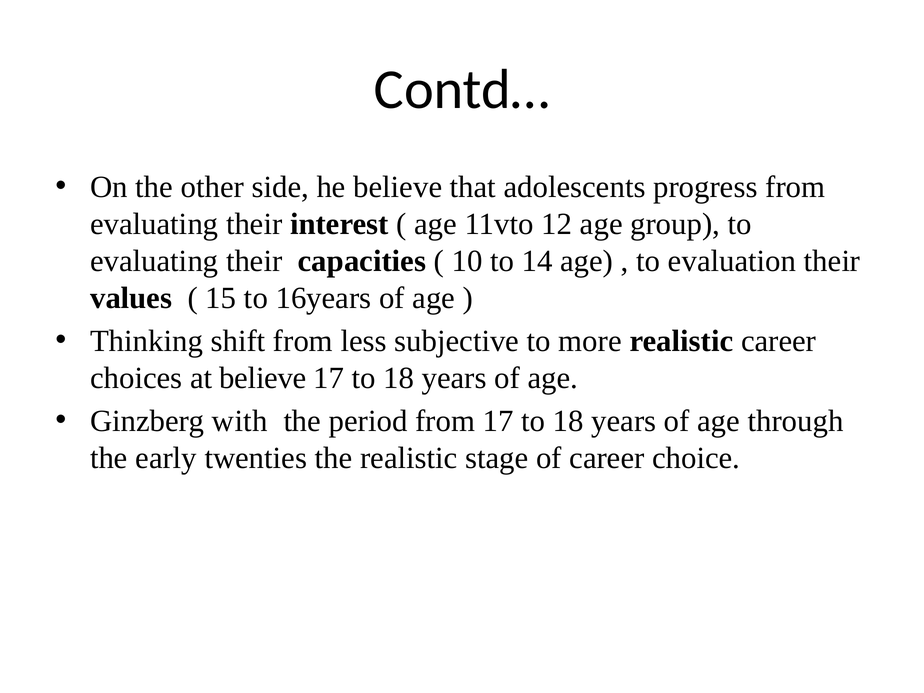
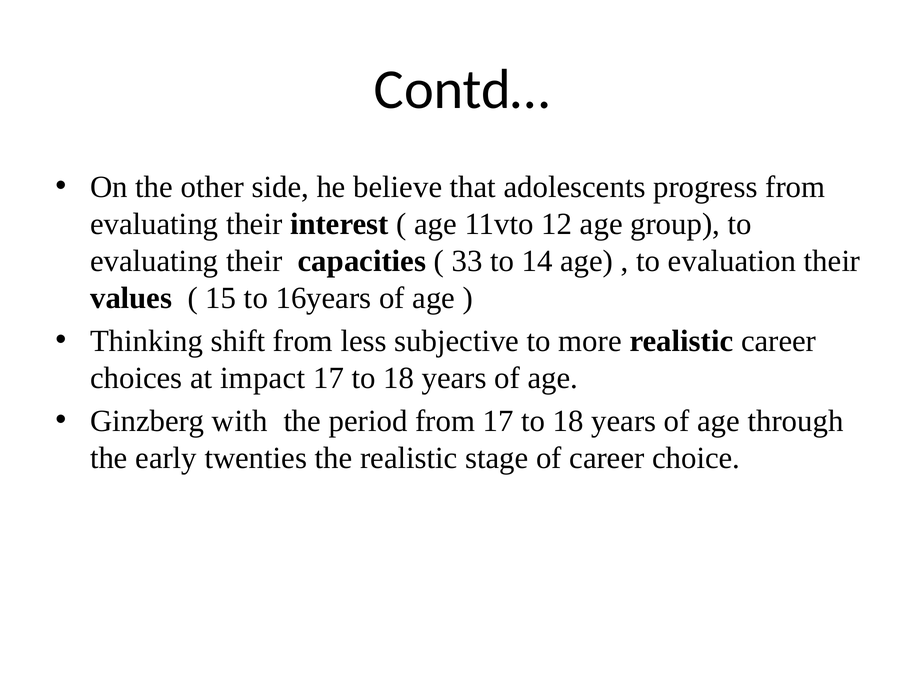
10: 10 -> 33 (467, 261)
at believe: believe -> impact (263, 378)
